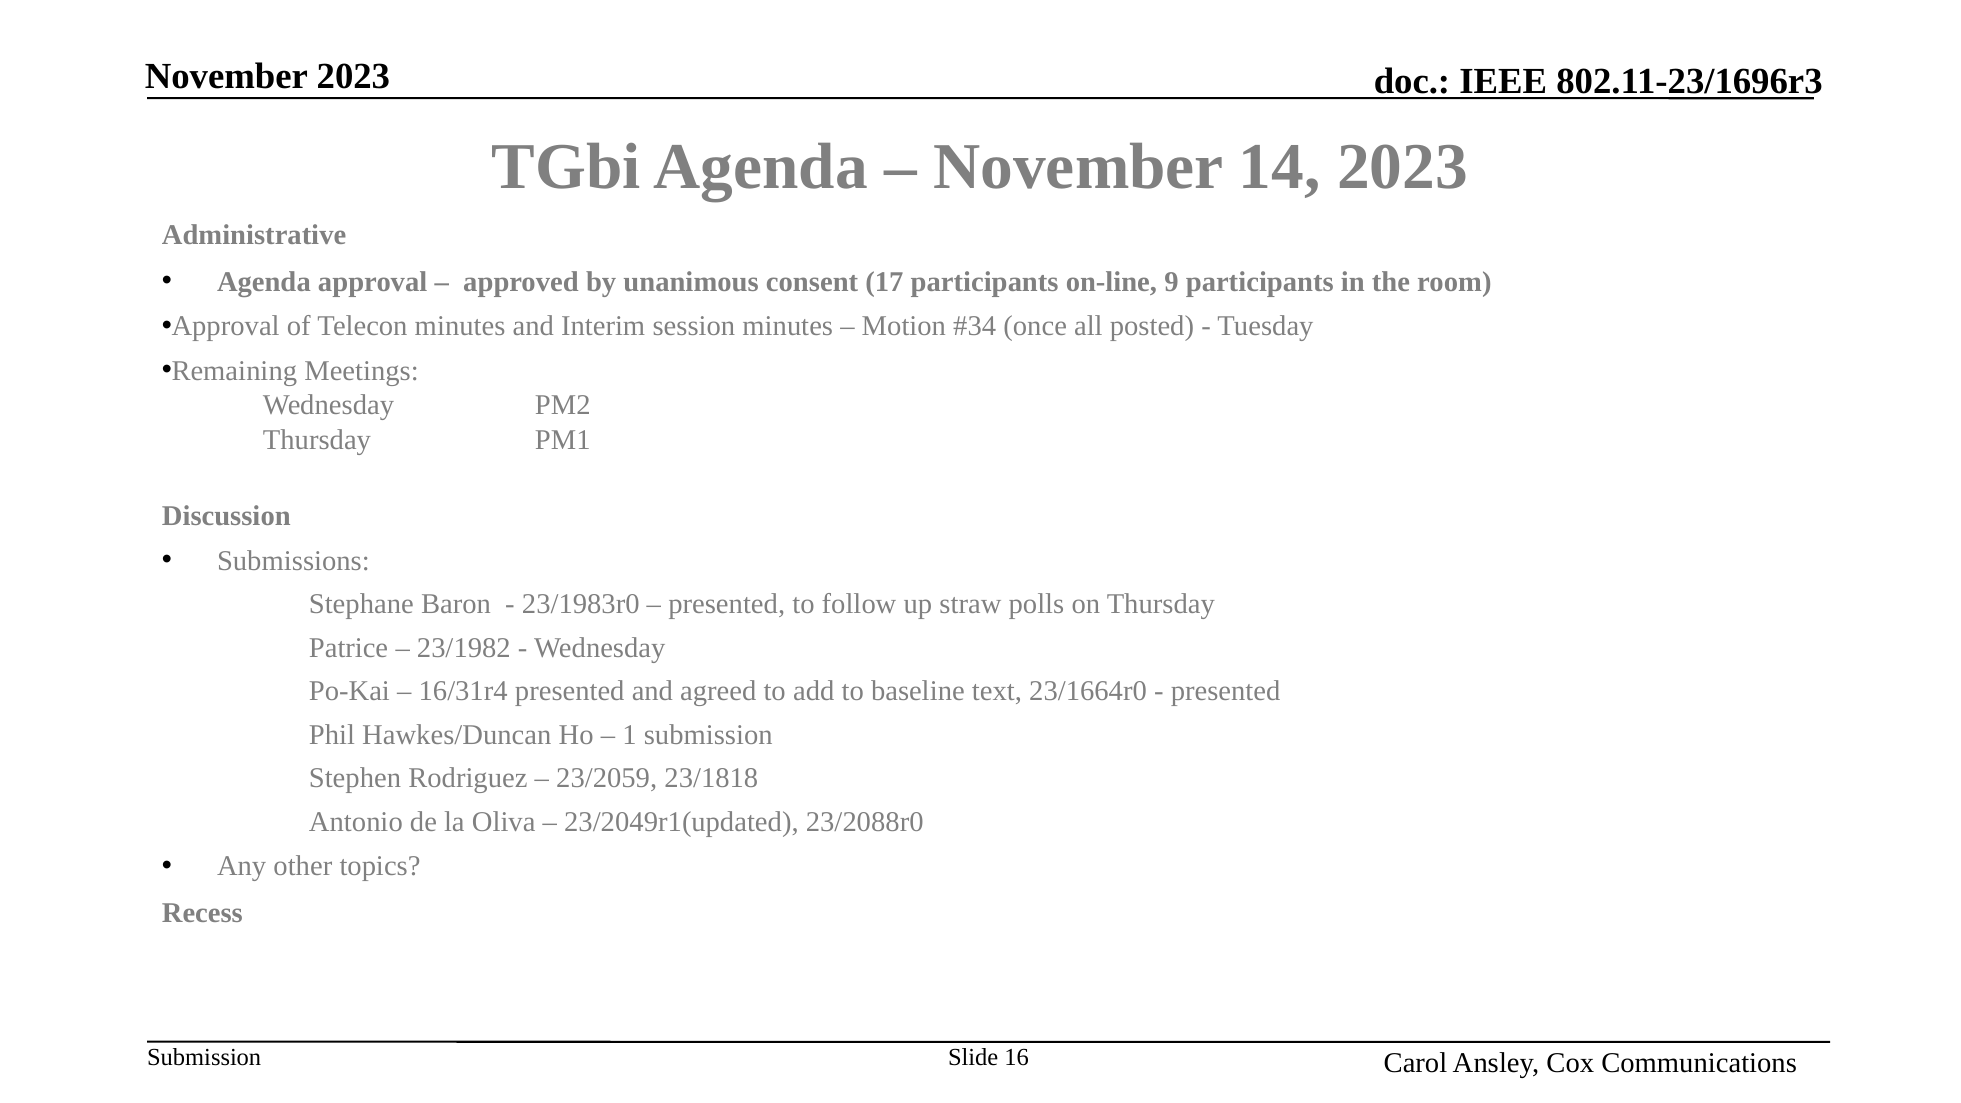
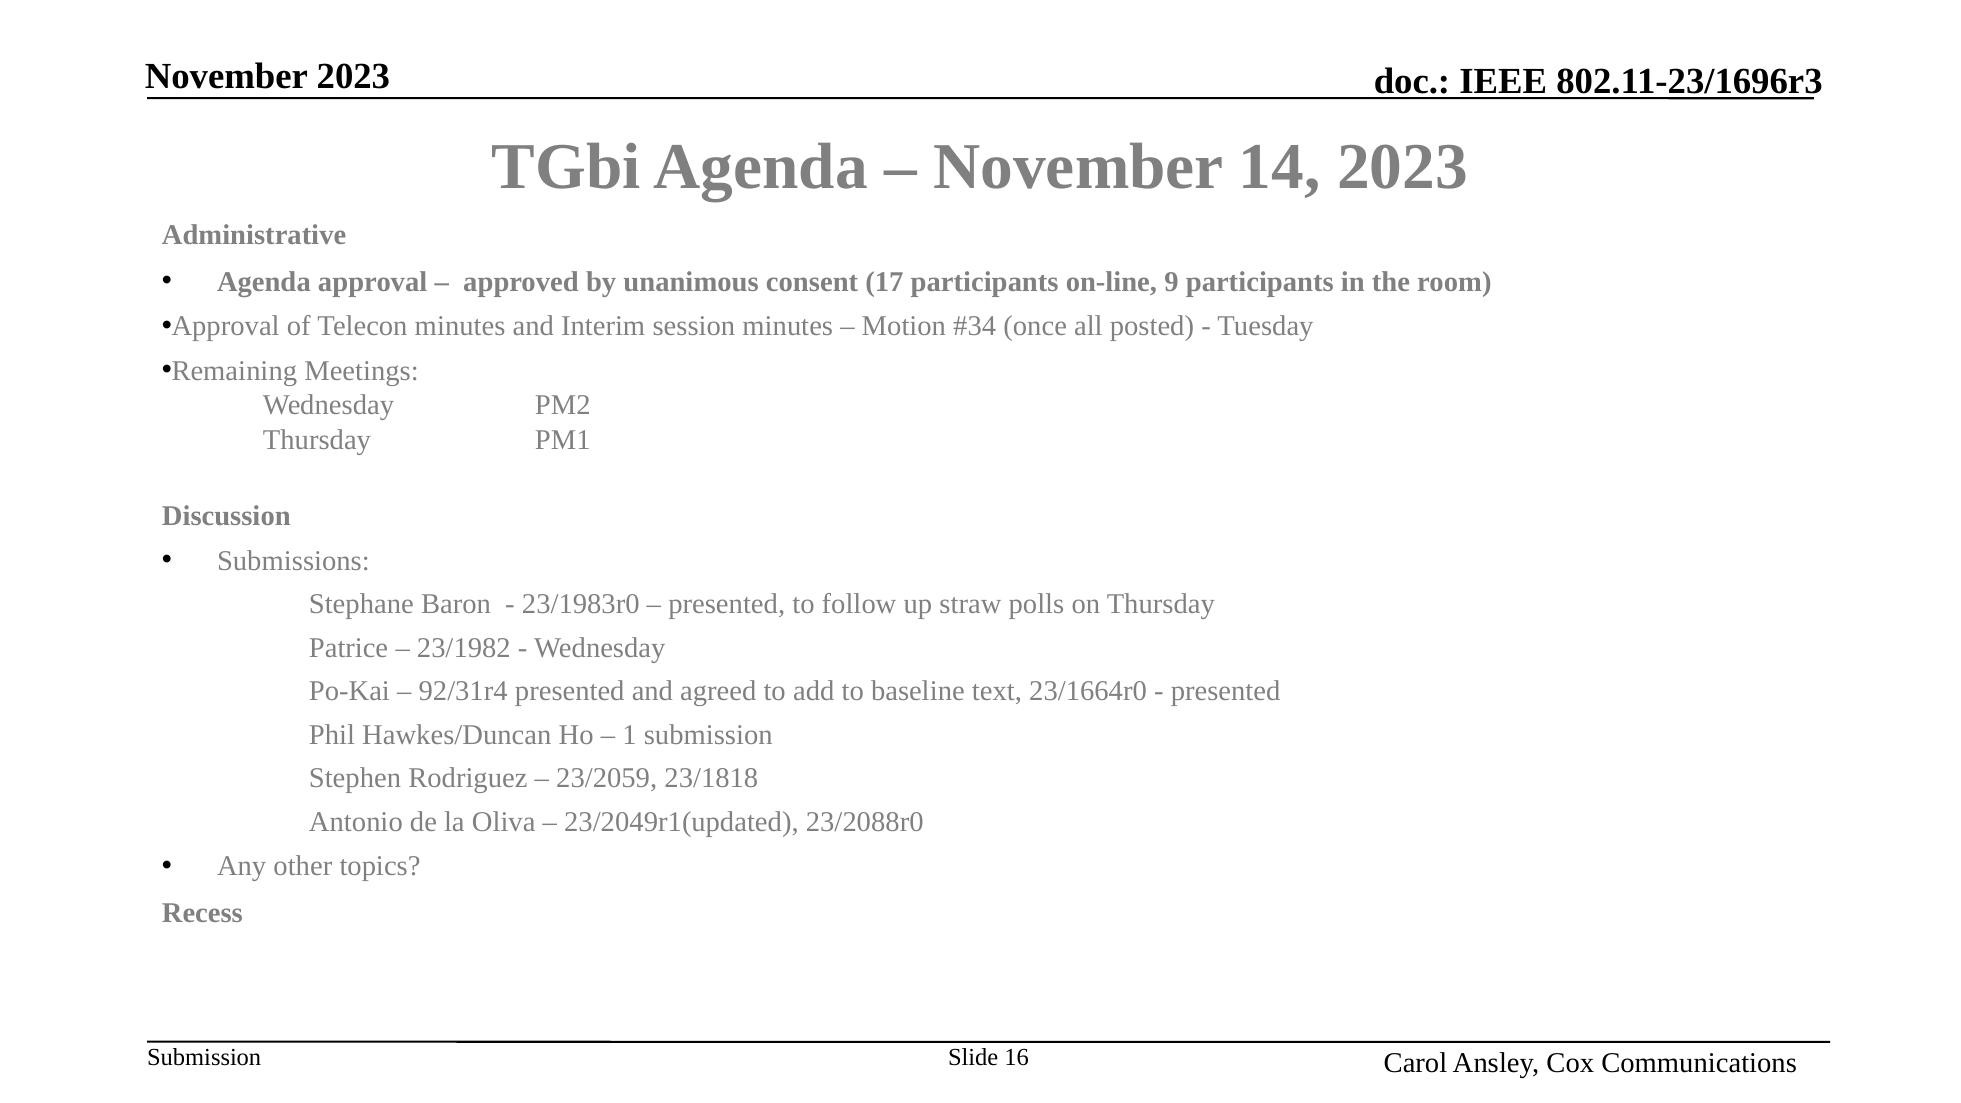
16/31r4: 16/31r4 -> 92/31r4 (463, 691)
